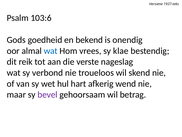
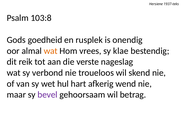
103:6: 103:6 -> 103:8 (41, 18)
bekend: bekend -> rusplek (89, 40)
wat colour: blue -> orange (51, 51)
